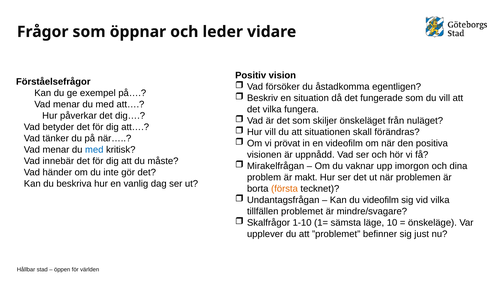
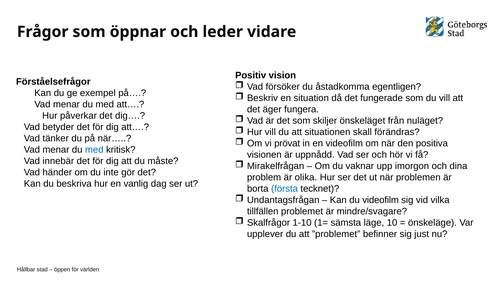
det vilka: vilka -> äger (272, 110)
makt: makt -> olika (306, 178)
första colour: orange -> blue (284, 189)
